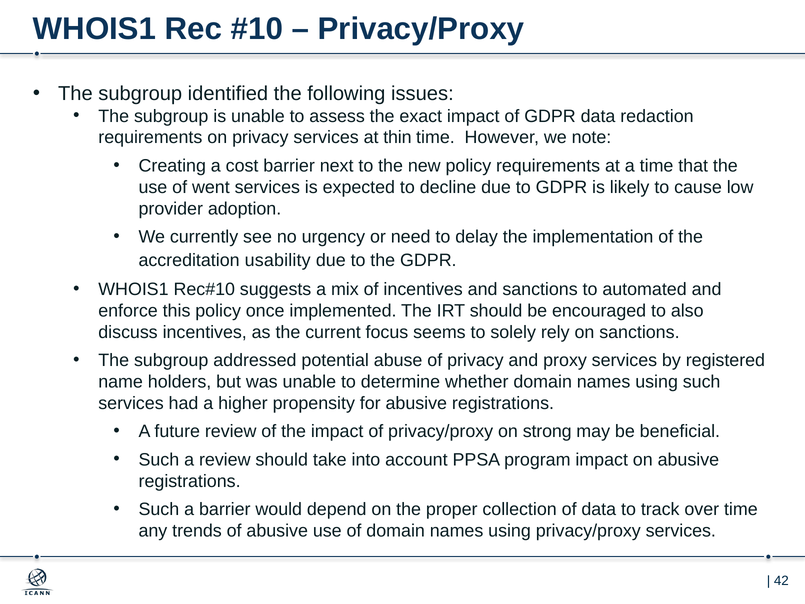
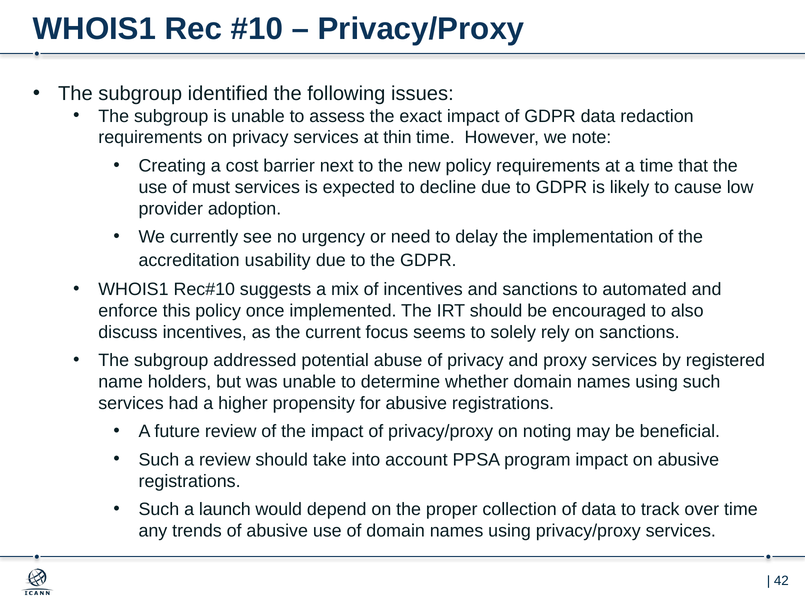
went: went -> must (211, 187)
strong: strong -> noting (547, 431)
a barrier: barrier -> launch (225, 509)
